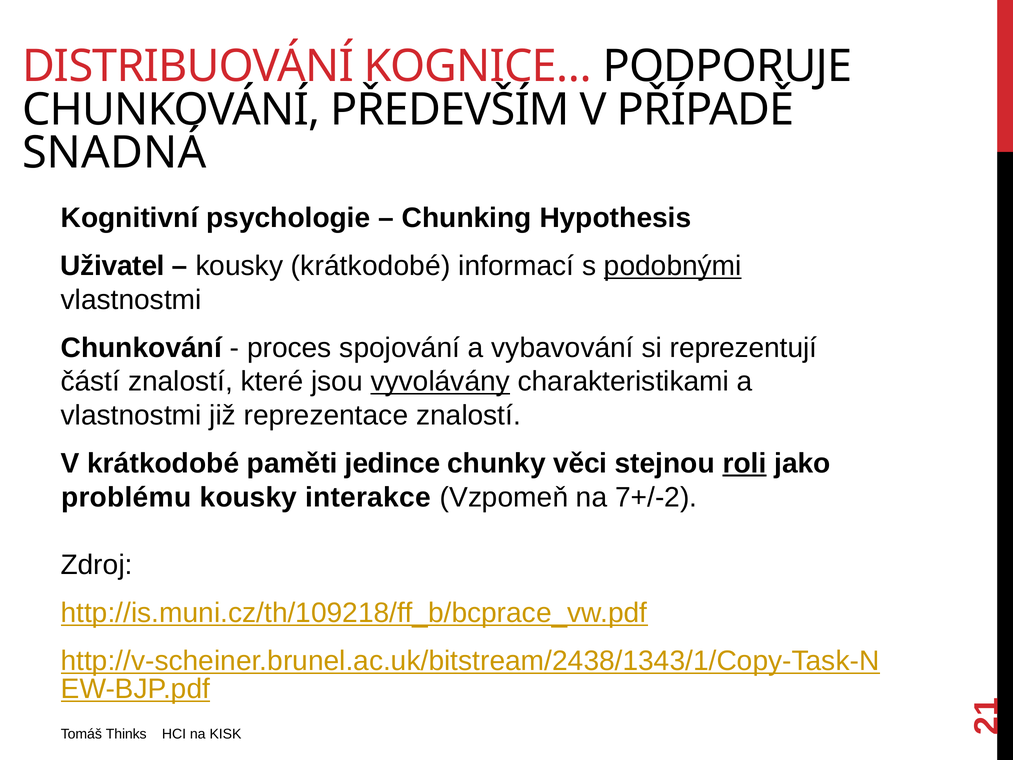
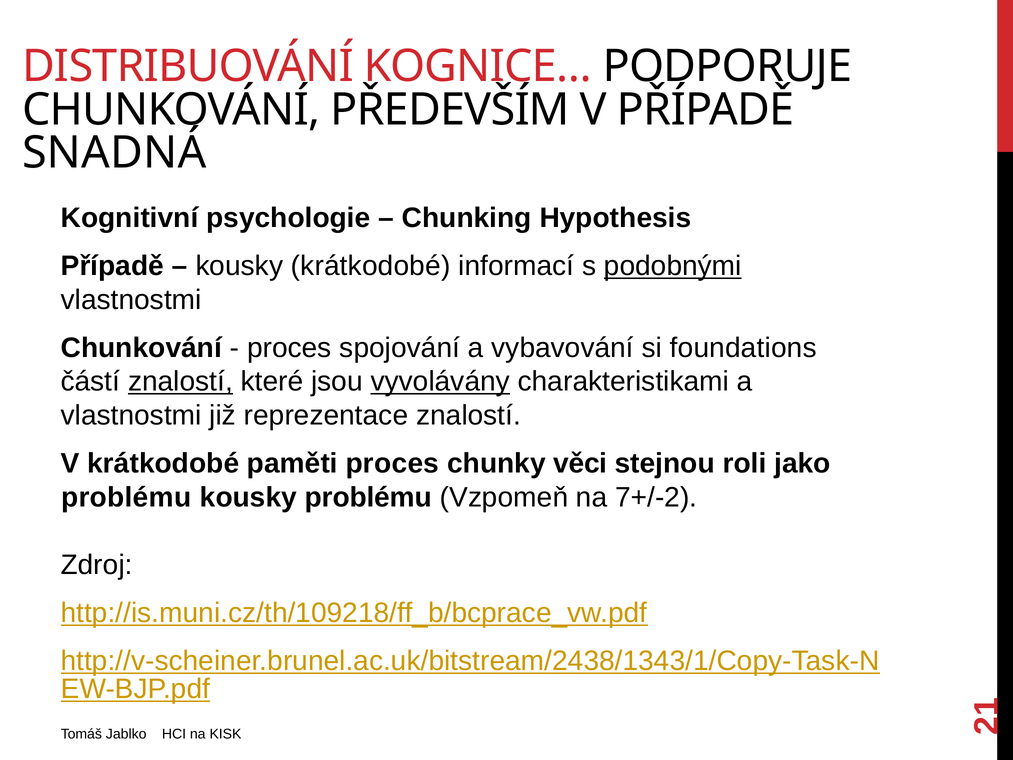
Uživatel: Uživatel -> Případě (112, 266)
reprezentují: reprezentují -> foundations (743, 348)
znalostí underline: none -> present (180, 382)
paměti jedince: jedince -> proces (392, 463)
roli underline: present -> none (745, 463)
kousky interakce: interakce -> problému (368, 497)
Thinks: Thinks -> Jablko (126, 734)
